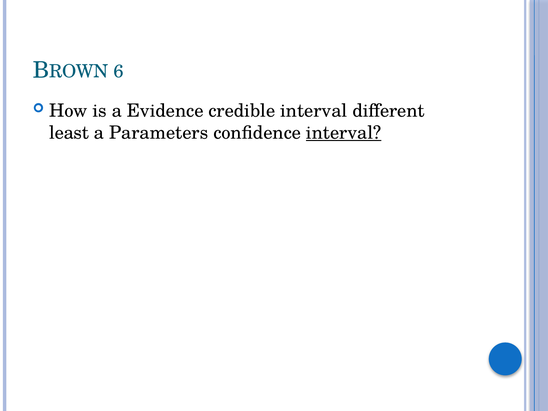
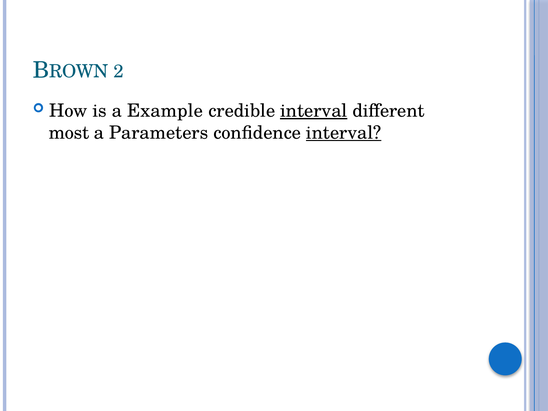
6: 6 -> 2 (119, 72)
Evidence: Evidence -> Example (165, 111)
interval underline: none -> present (314, 111)
least: least -> most (69, 133)
